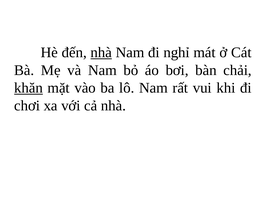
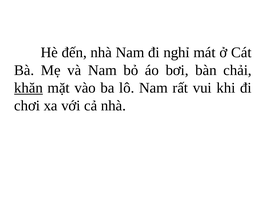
nhà underline: present -> none (101, 53)
